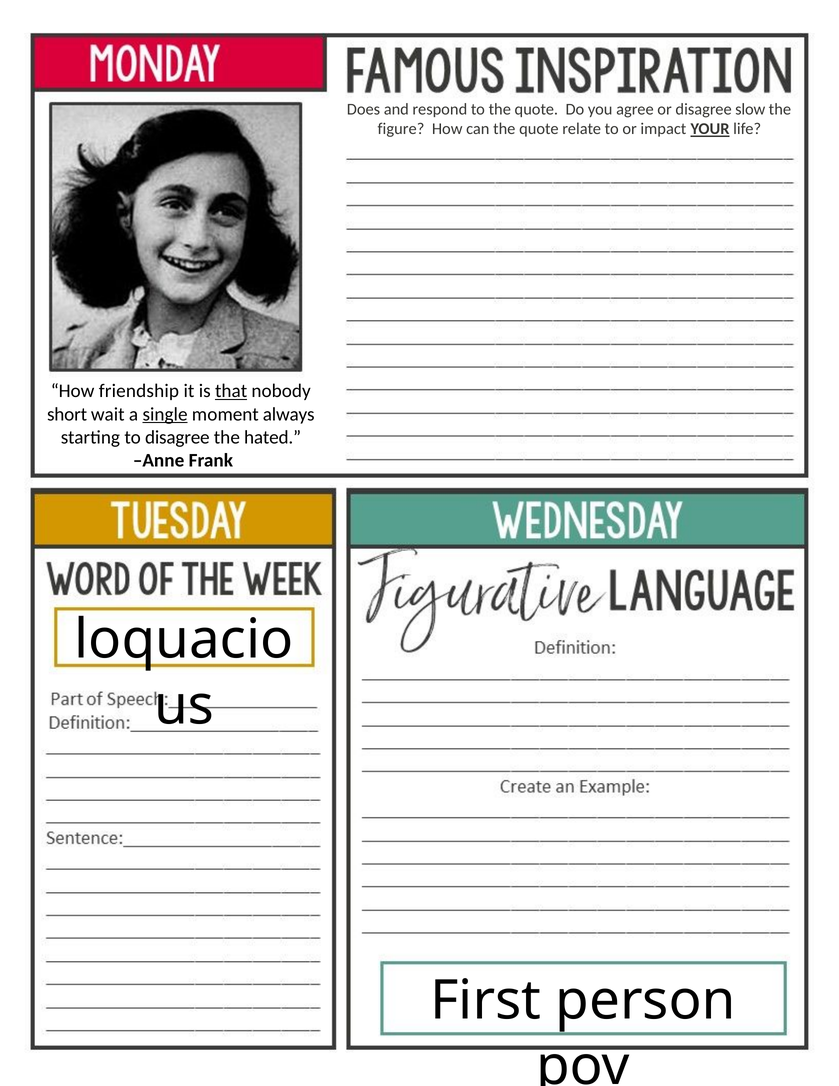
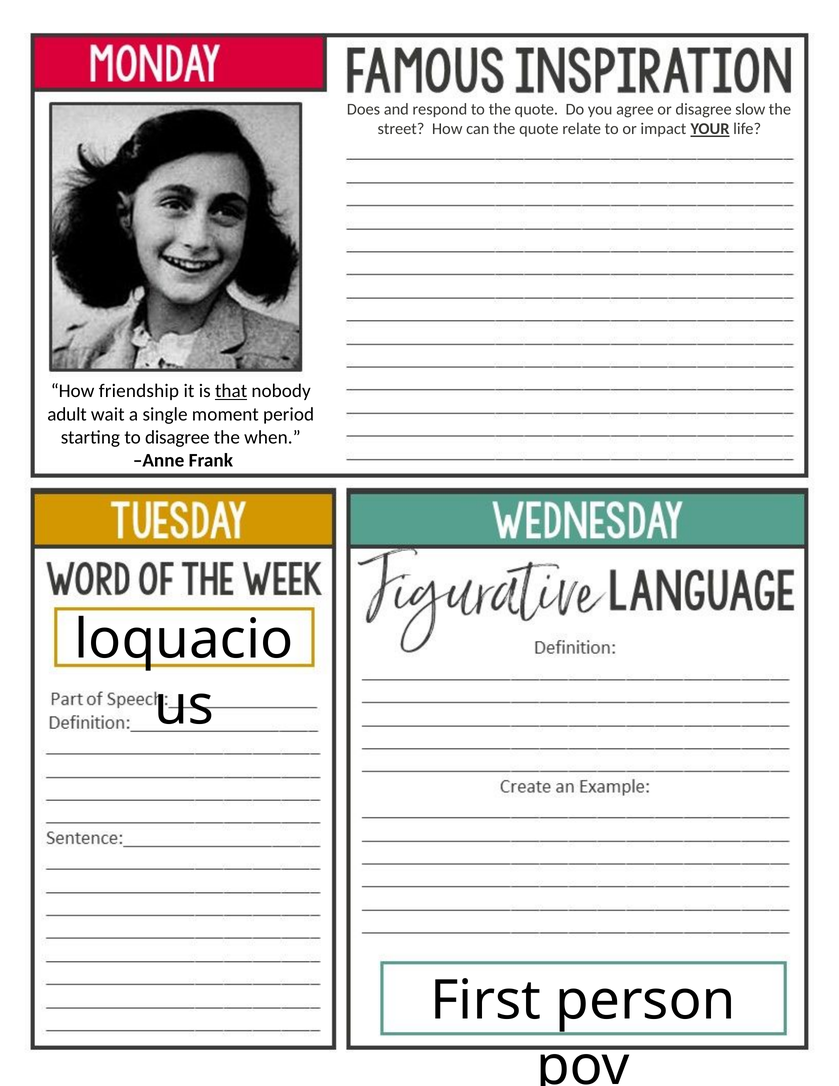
figure: figure -> street (401, 129)
short: short -> adult (67, 414)
single underline: present -> none (165, 414)
always: always -> period (289, 414)
hated: hated -> when (272, 437)
